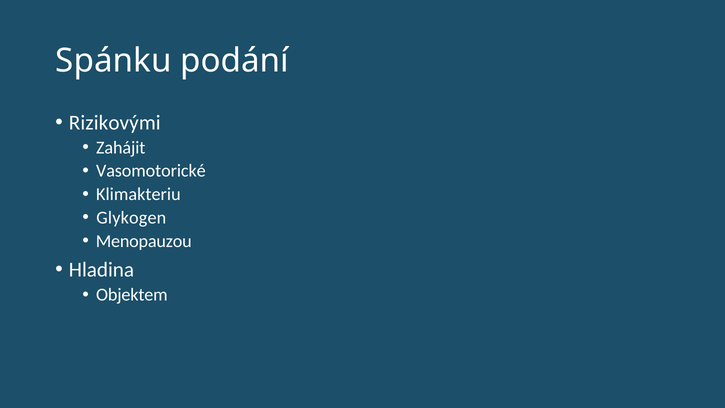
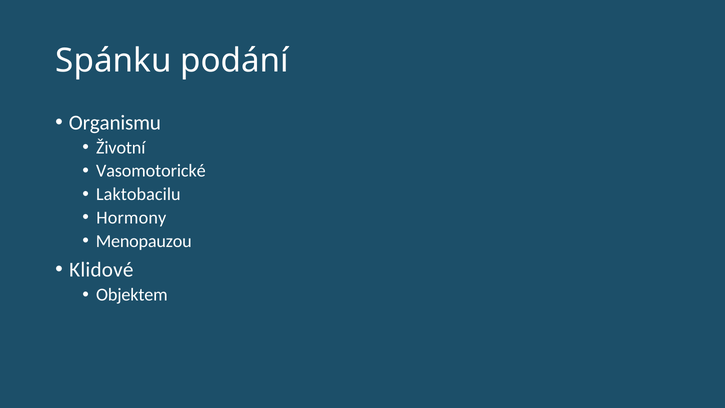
Rizikovými: Rizikovými -> Organismu (115, 123)
Zahájit: Zahájit -> Životní (121, 148)
Klimakteriu: Klimakteriu -> Laktobacilu (138, 194)
Glykogen: Glykogen -> Hormony (131, 218)
Hladina: Hladina -> Klidové (101, 270)
